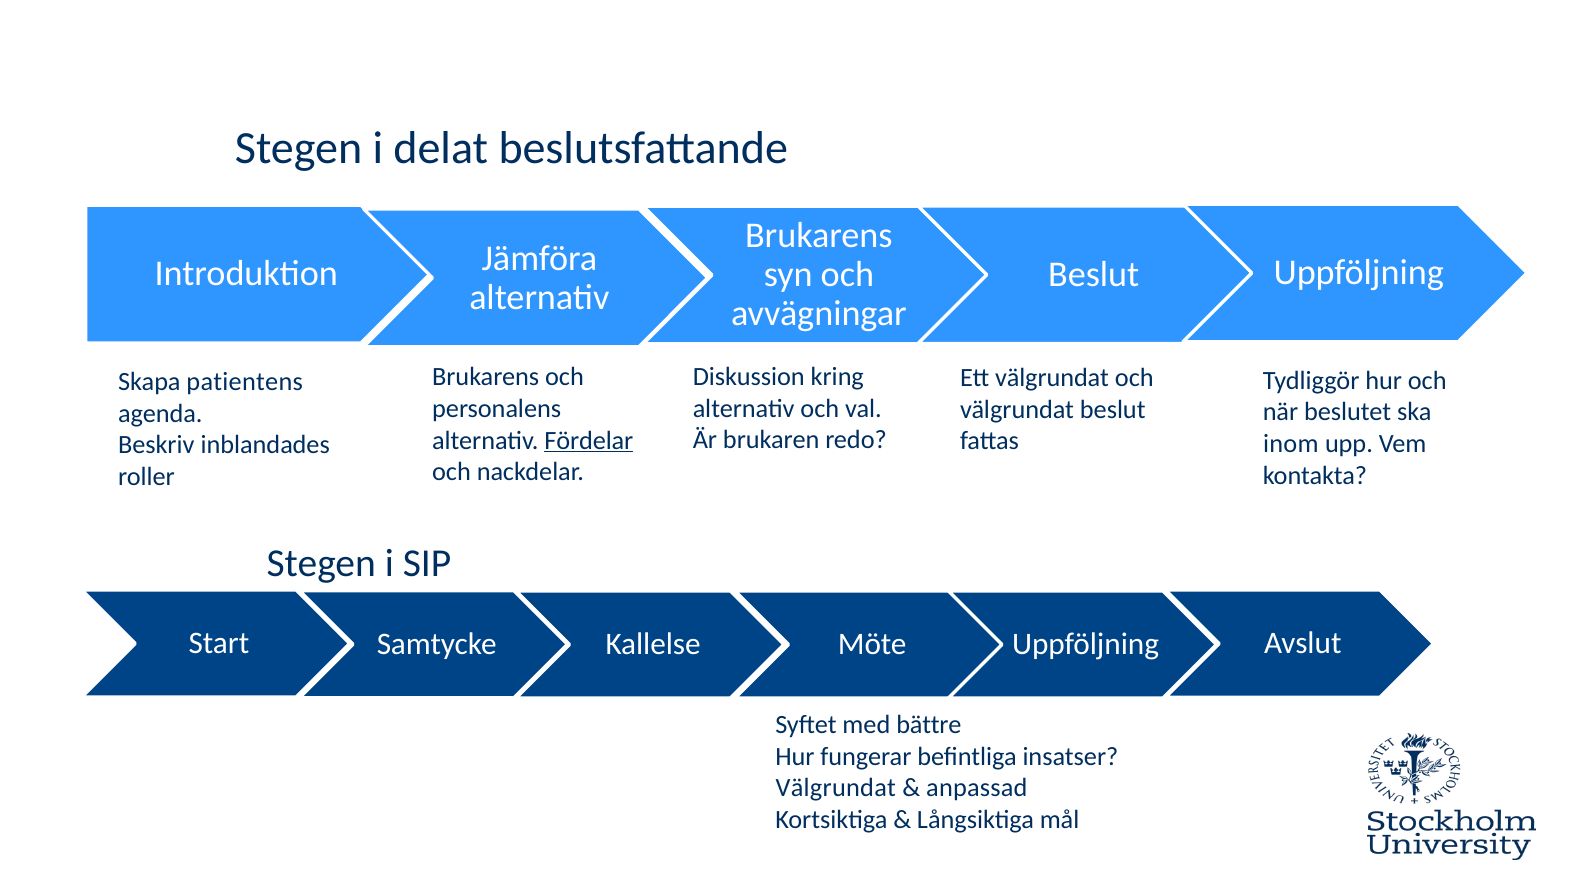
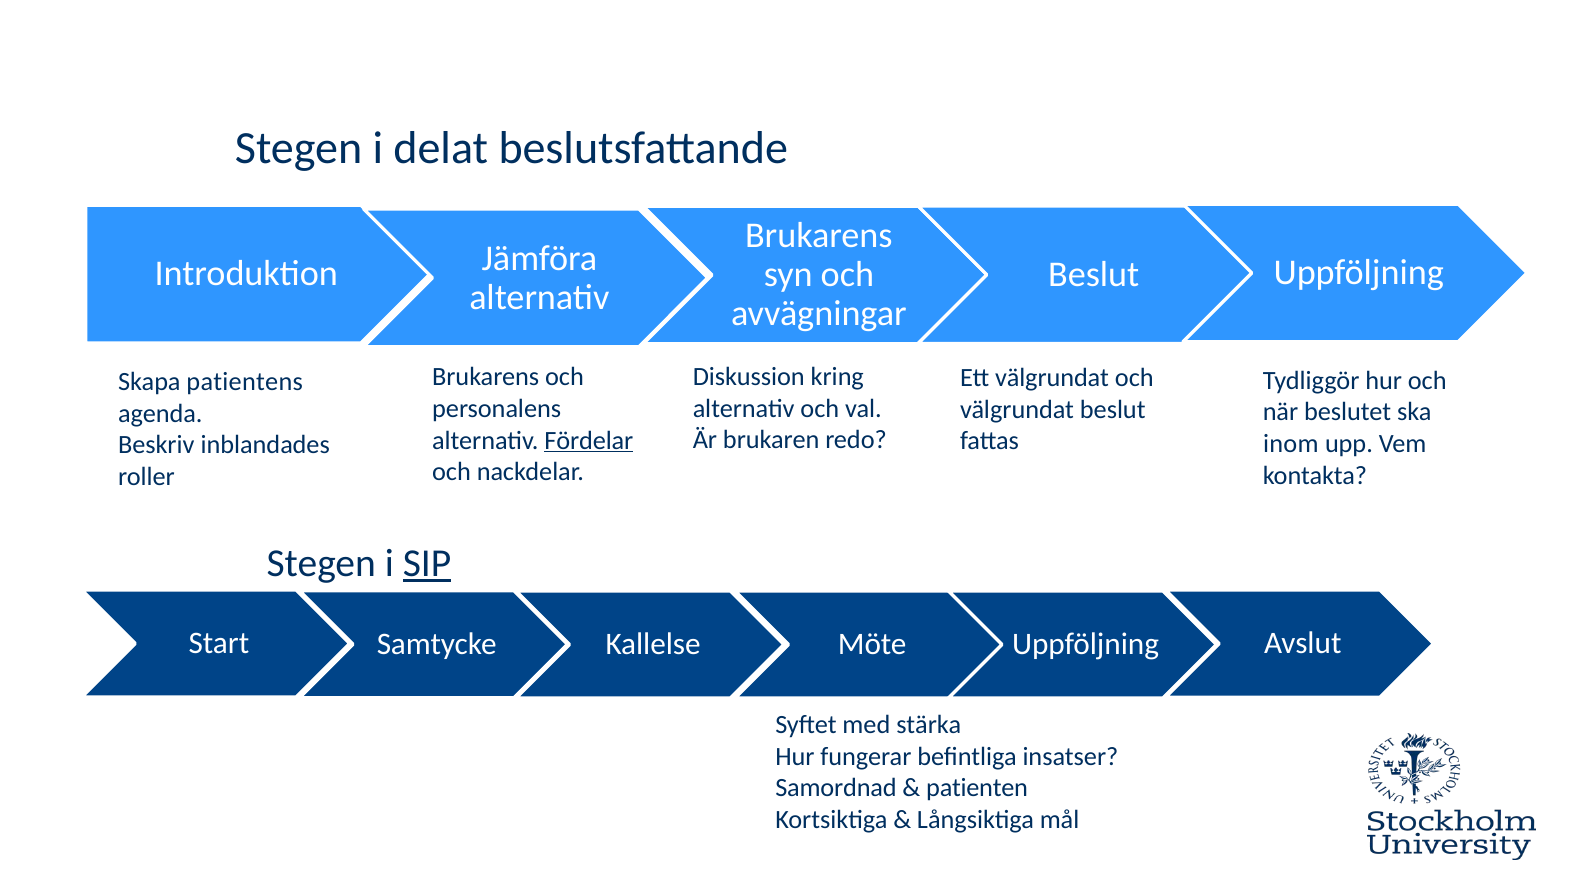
SIP underline: none -> present (427, 563)
bättre: bättre -> stärka (929, 725)
Välgrundat: Välgrundat -> Samordnad (836, 788)
anpassad: anpassad -> patienten (977, 788)
